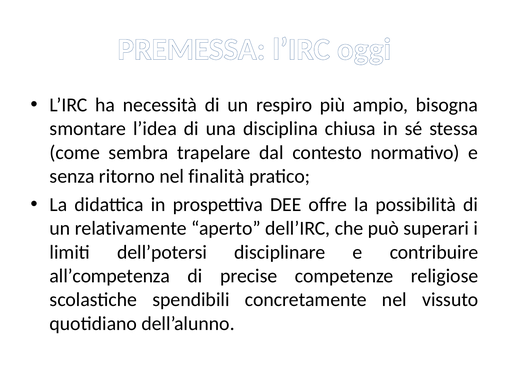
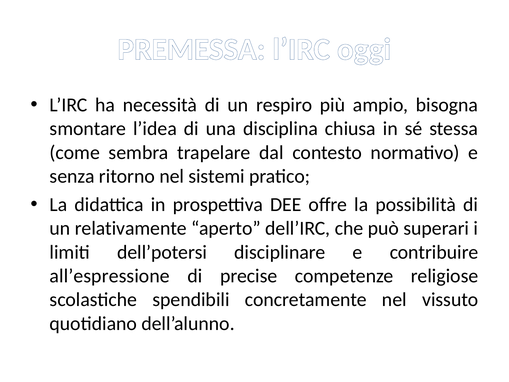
finalità: finalità -> sistemi (217, 176)
all’competenza: all’competenza -> all’espressione (110, 276)
